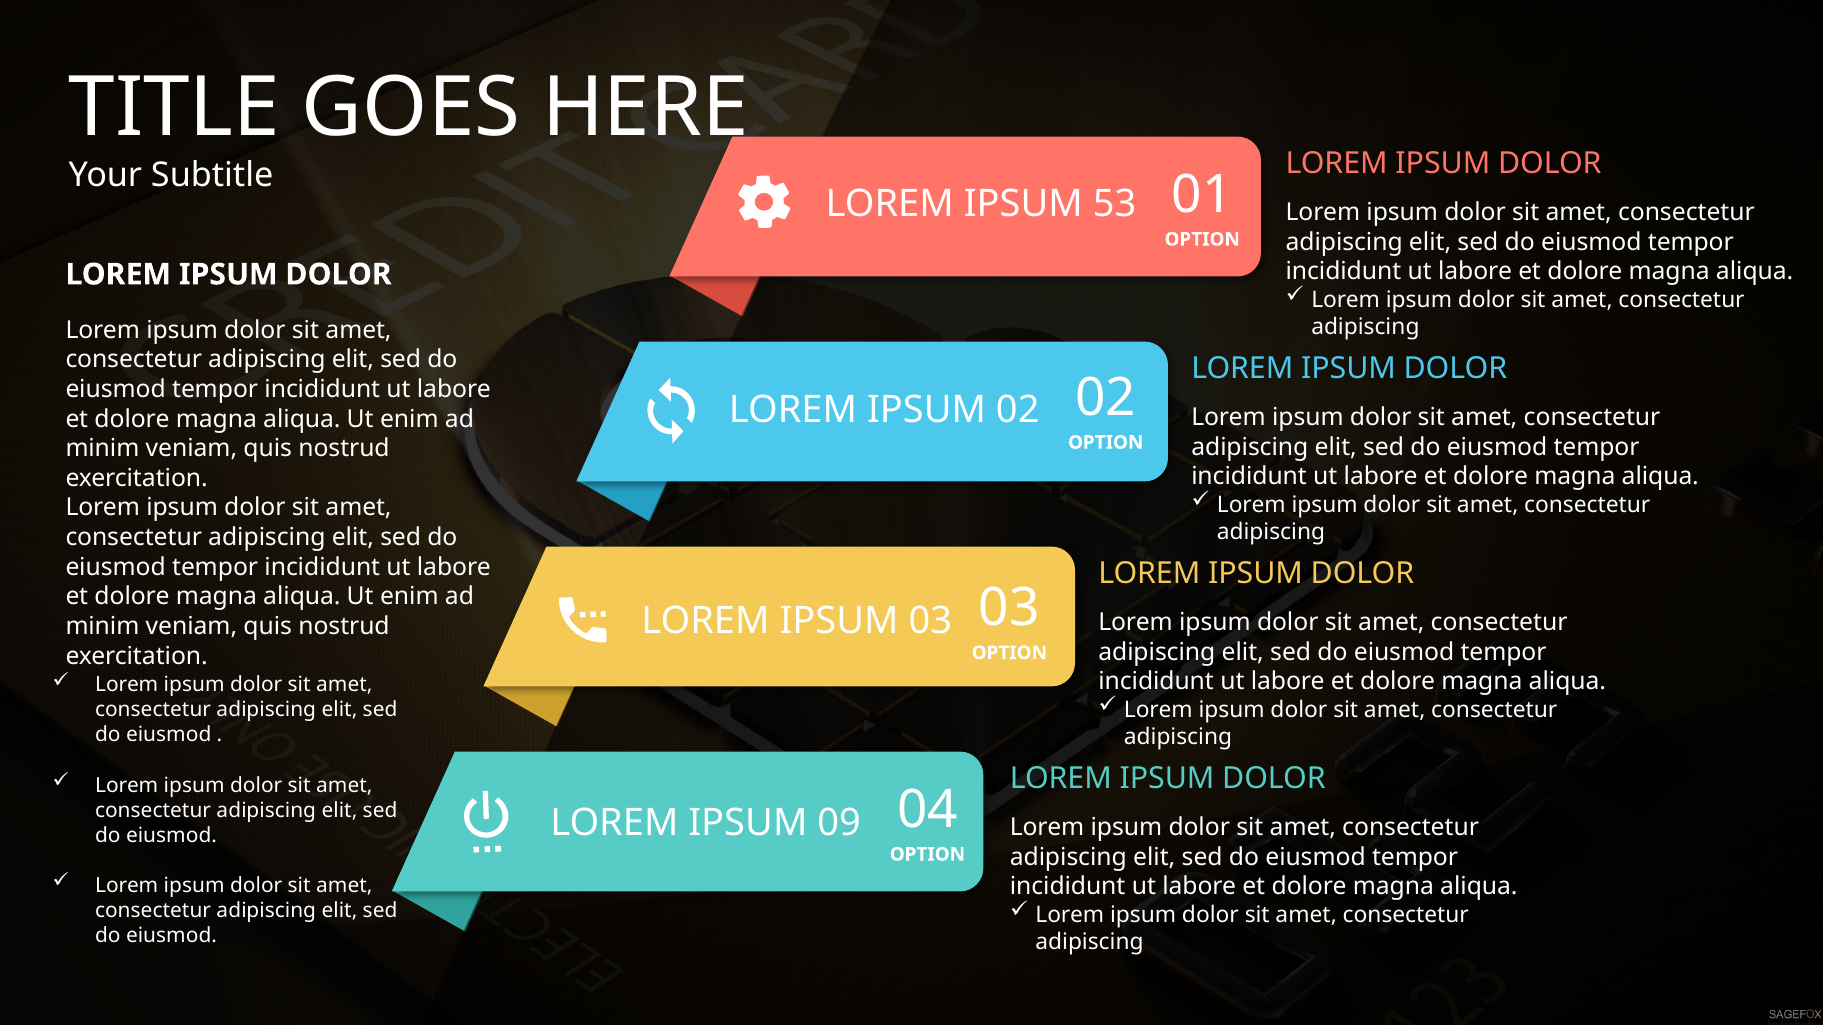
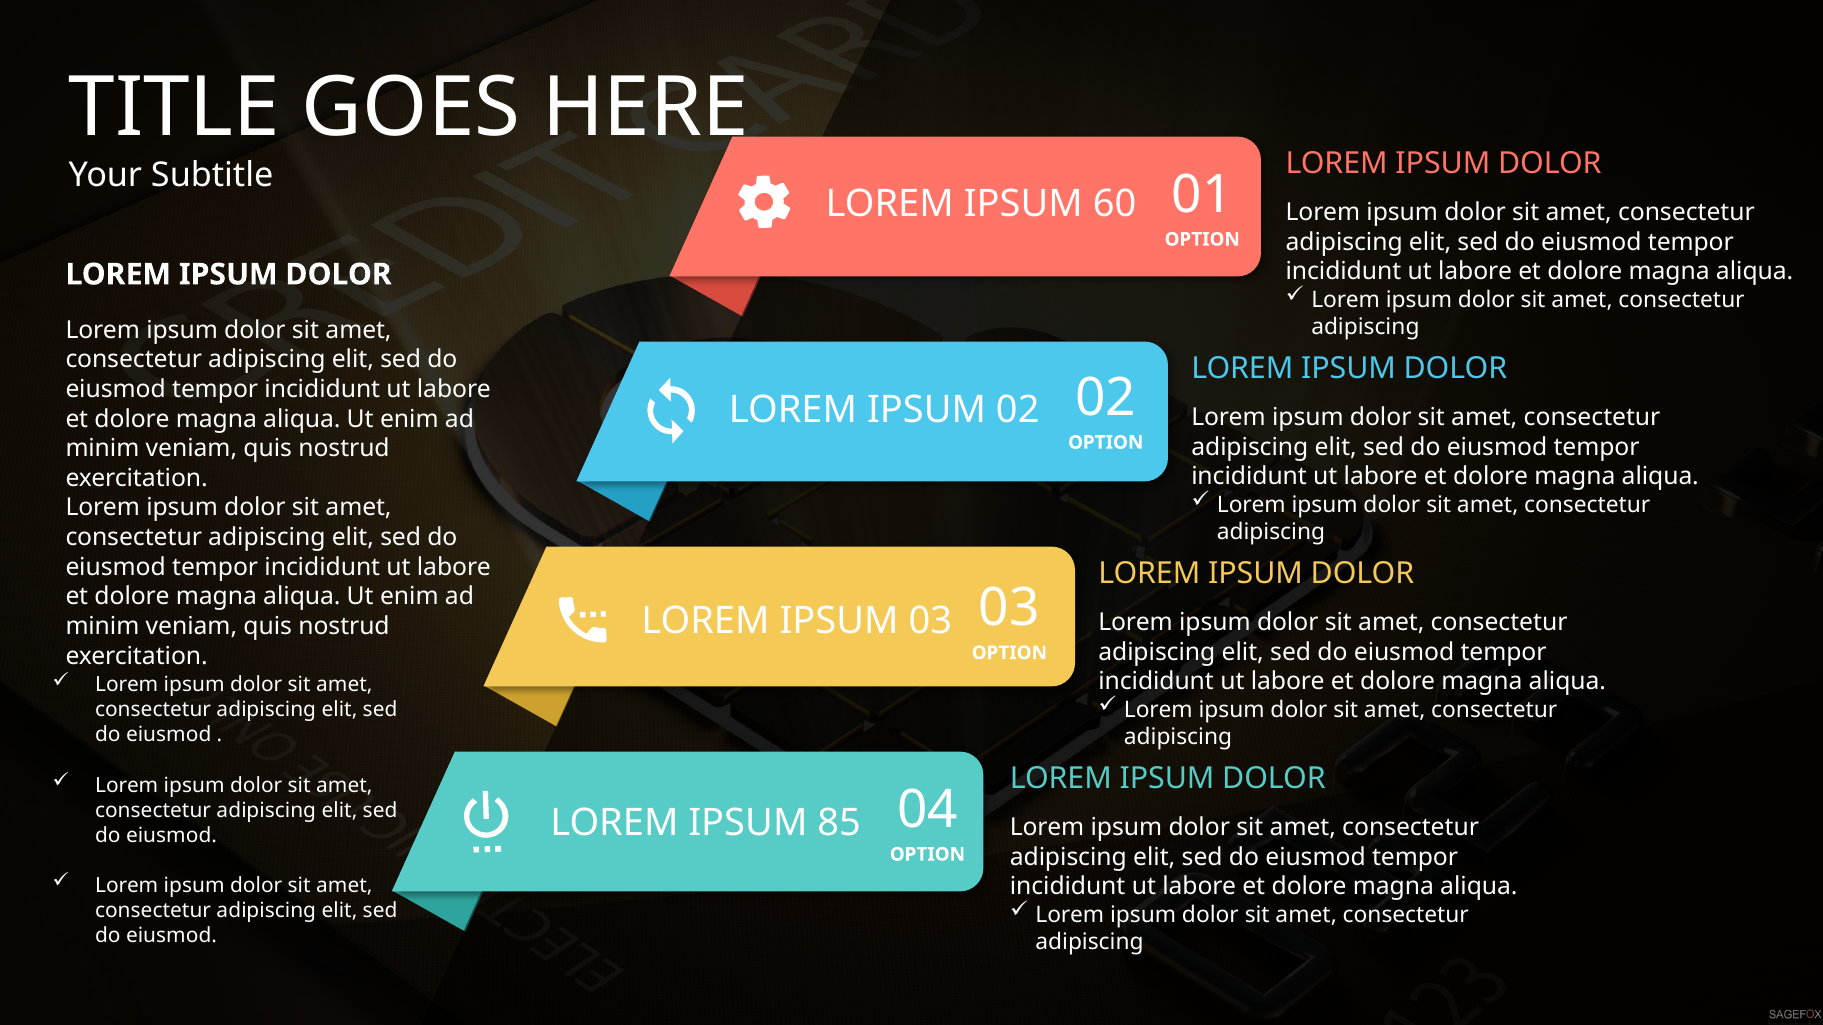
53: 53 -> 60 (1115, 204)
09: 09 -> 85 (839, 824)
